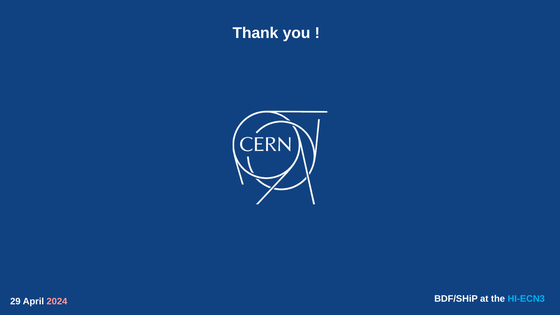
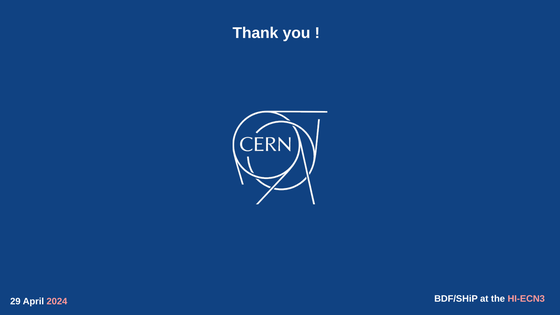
HI-ECN3 colour: light blue -> pink (526, 299)
